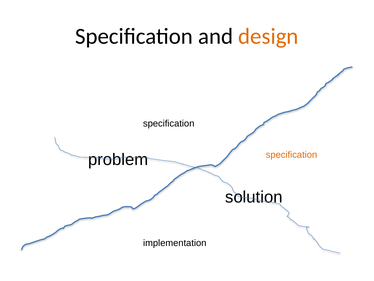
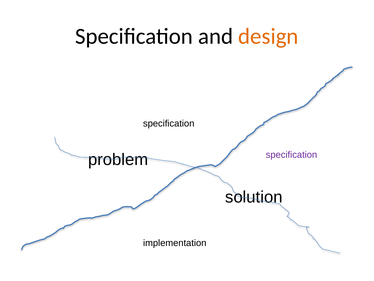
specification colour: orange -> purple (291, 155)
